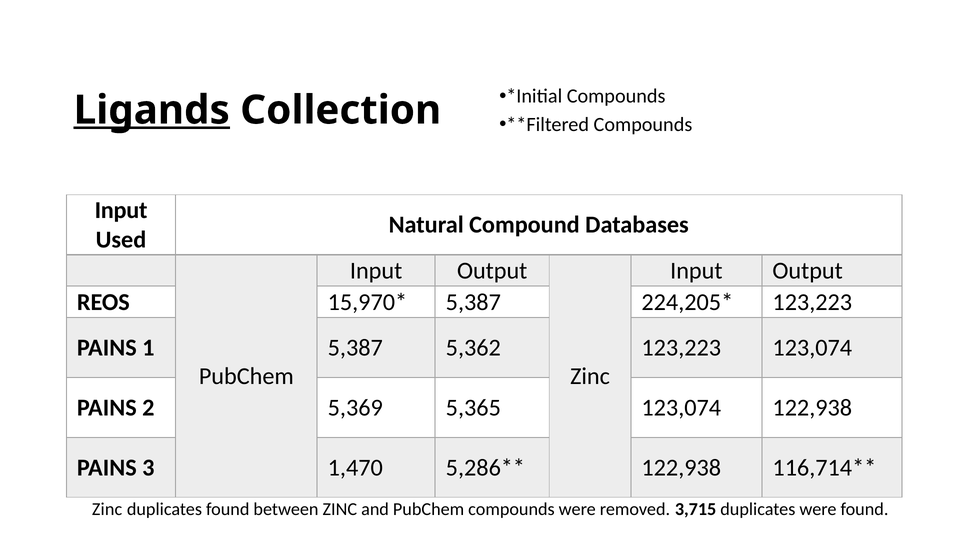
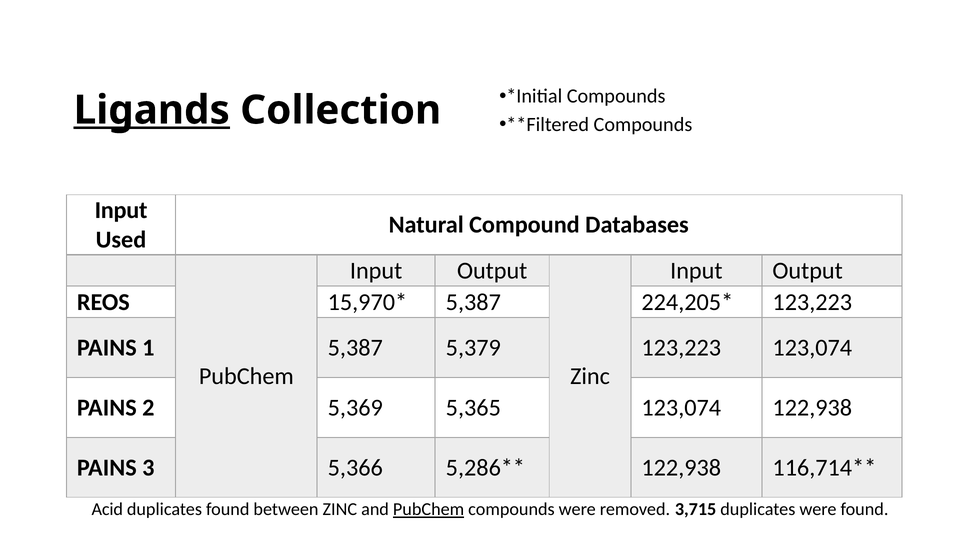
5,362: 5,362 -> 5,379 (473, 348)
1,470: 1,470 -> 5,366 (355, 468)
Zinc: Zinc -> Acid (107, 510)
PubChem underline: none -> present (429, 510)
